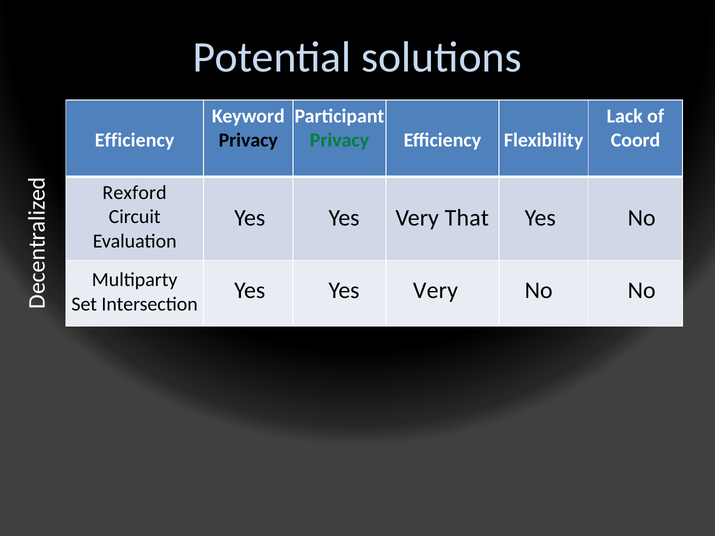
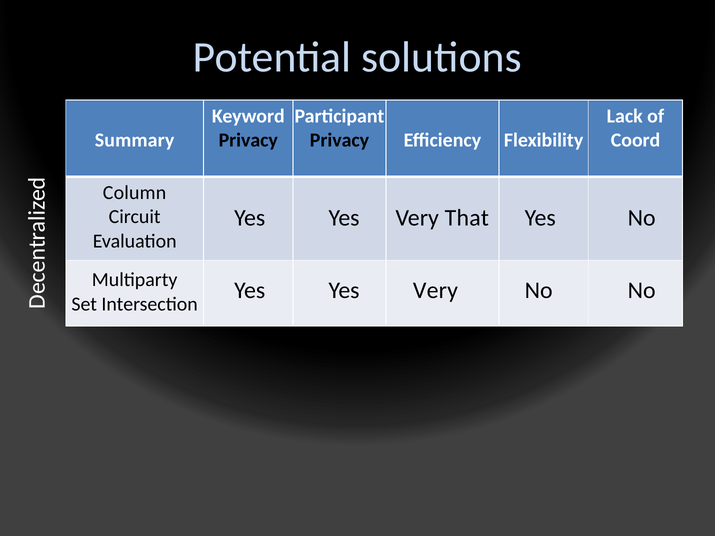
Efficiency: Efficiency -> Summary (135, 140)
Privacy colour: green -> black (339, 140)
Rexford: Rexford -> Column (135, 193)
